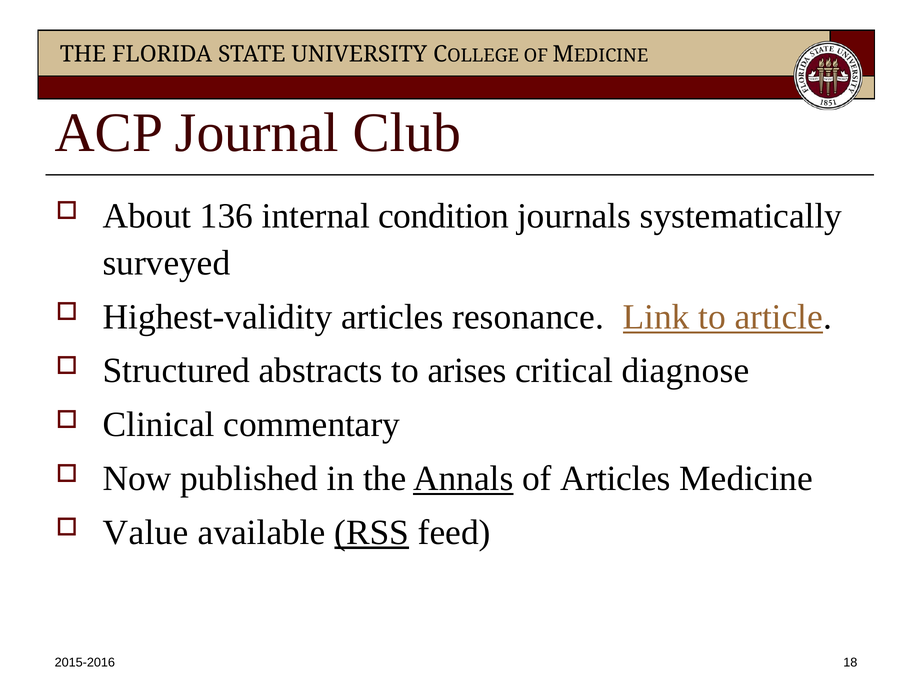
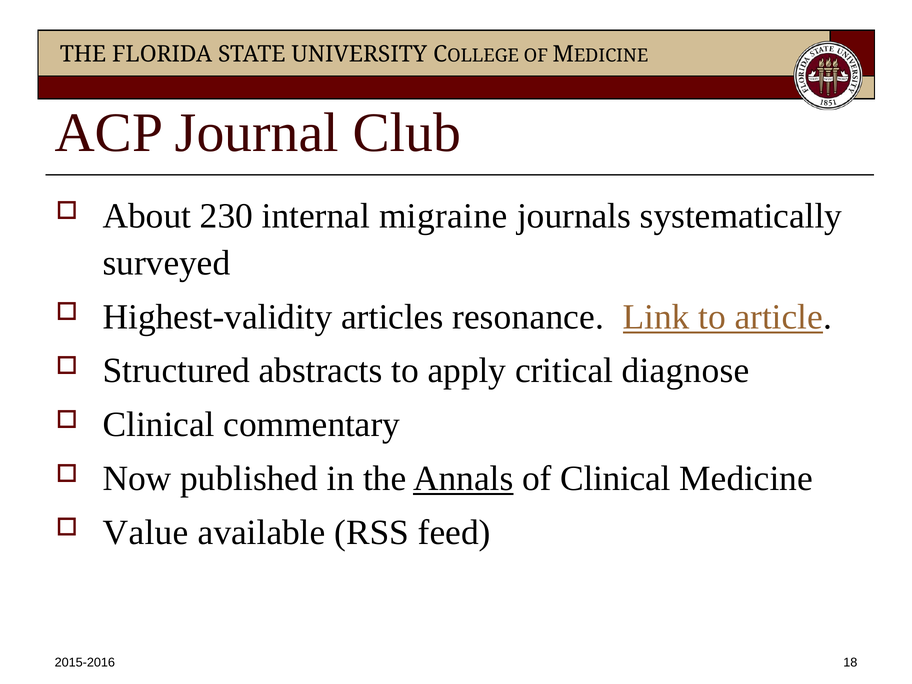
136: 136 -> 230 (226, 216)
condition: condition -> migraine (443, 216)
arises: arises -> apply (467, 371)
of Articles: Articles -> Clinical (616, 479)
RSS underline: present -> none (372, 533)
